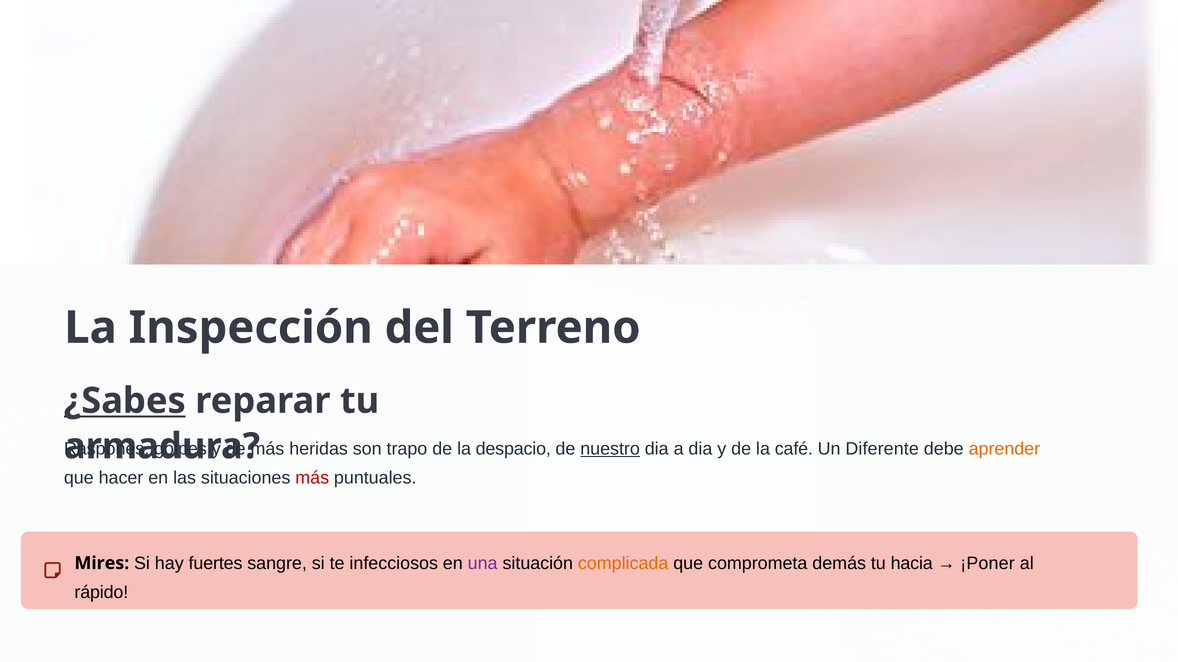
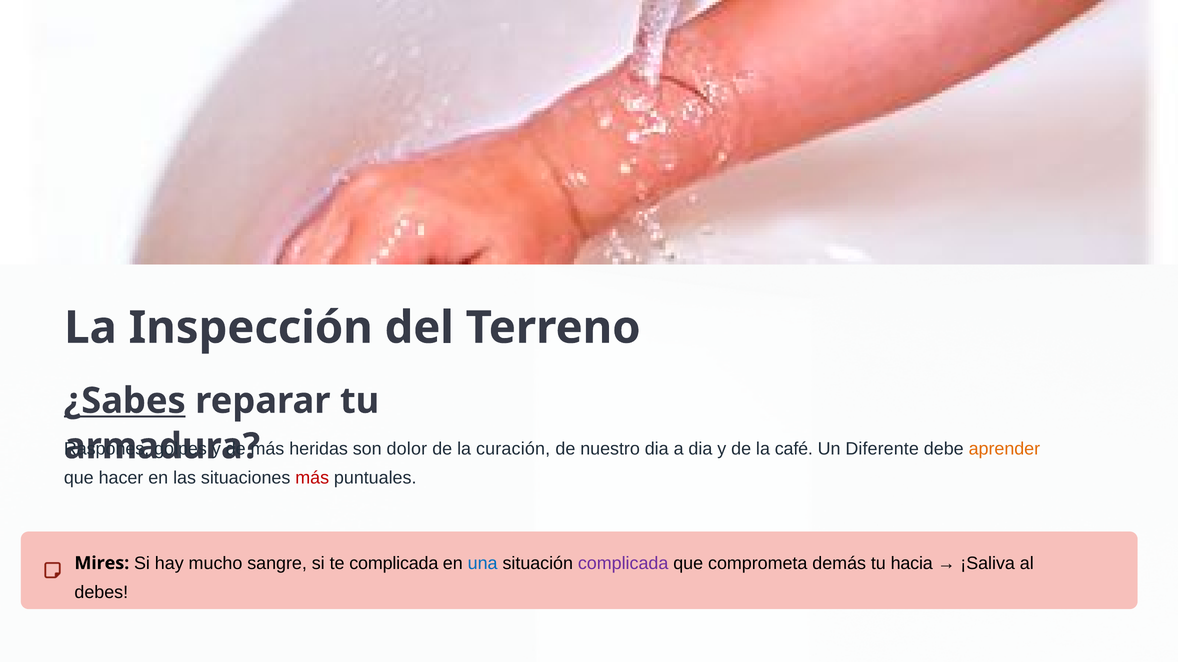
trapo: trapo -> dolor (407, 449)
despacio: despacio -> curación (513, 449)
nuestro underline: present -> none (610, 449)
fuertes: fuertes -> mucho (216, 564)
te infecciosos: infecciosos -> complicada (394, 564)
una colour: purple -> blue (483, 564)
complicada colour: orange -> purple (623, 564)
¡Poner: ¡Poner -> ¡Saliva (988, 564)
rápido: rápido -> debes (101, 593)
